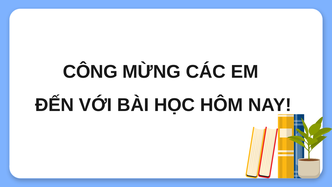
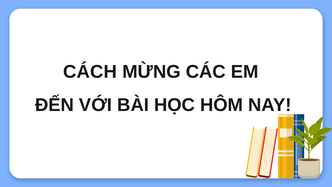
CÔNG: CÔNG -> CÁCH (90, 72)
